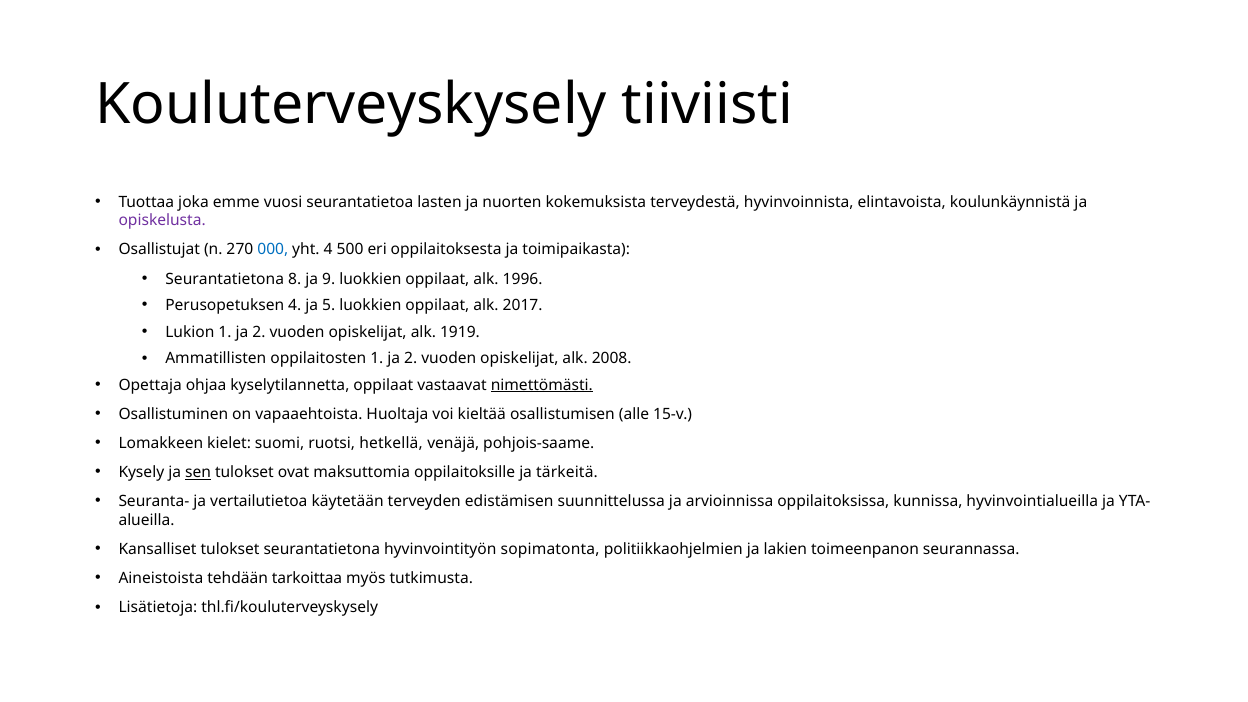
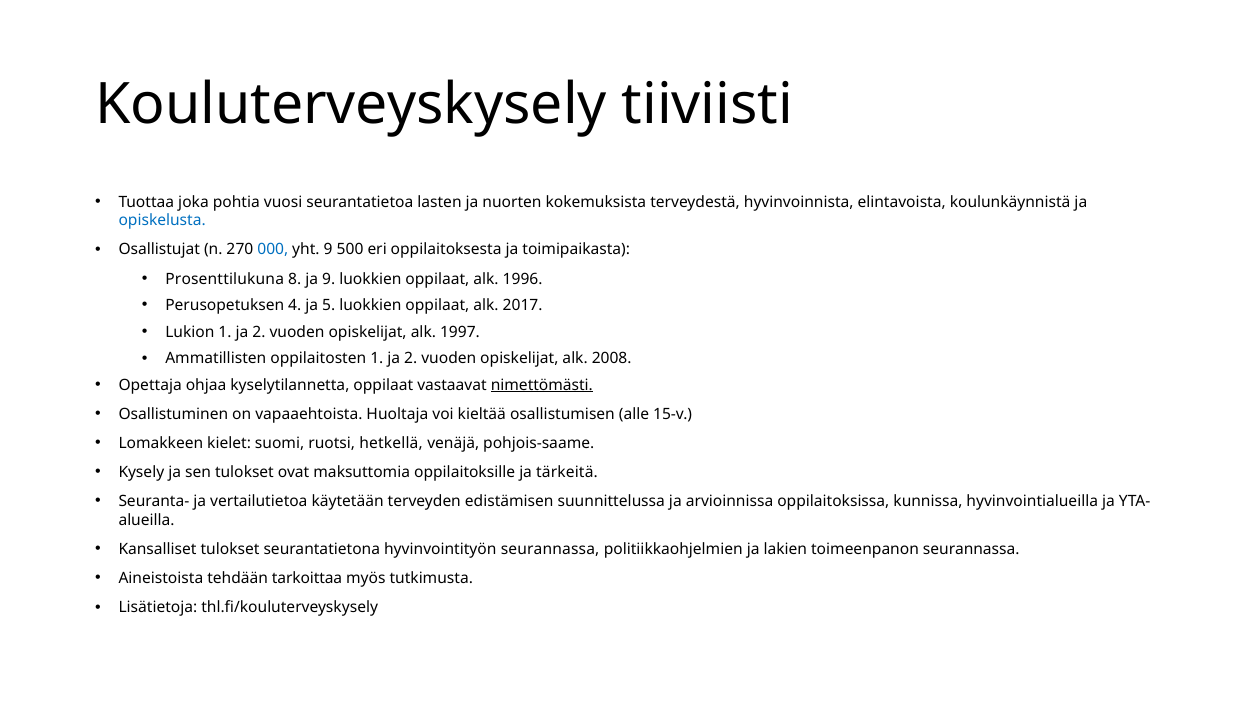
emme: emme -> pohtia (236, 202)
opiskelusta colour: purple -> blue (162, 221)
yht 4: 4 -> 9 (328, 250)
Seurantatietona: Seurantatietona -> Prosenttilukuna (225, 279)
1919: 1919 -> 1997 (460, 332)
sen underline: present -> none (198, 472)
hyvinvointityön sopimatonta: sopimatonta -> seurannassa (550, 549)
